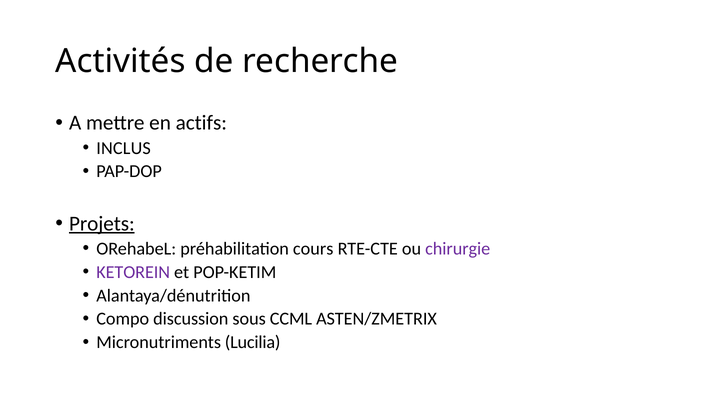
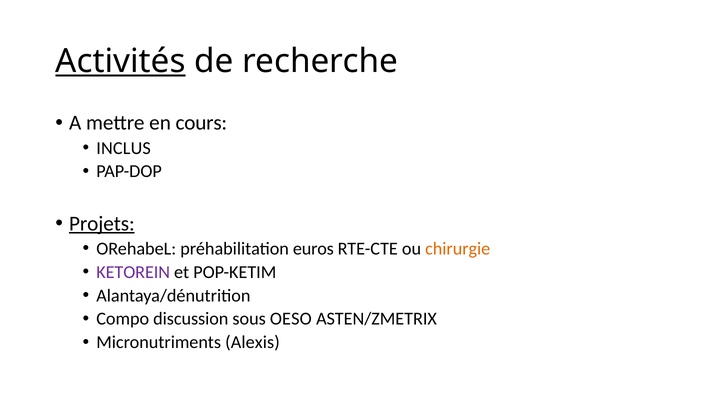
Activités underline: none -> present (120, 61)
actifs: actifs -> cours (201, 123)
cours: cours -> euros (313, 249)
chirurgie colour: purple -> orange (458, 249)
CCML: CCML -> OESO (291, 319)
Lucilia: Lucilia -> Alexis (252, 342)
